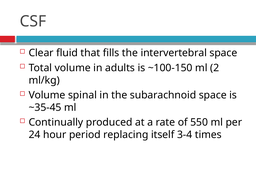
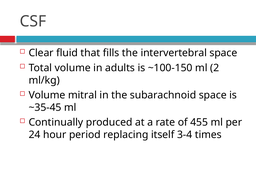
spinal: spinal -> mitral (82, 95)
550: 550 -> 455 (199, 122)
